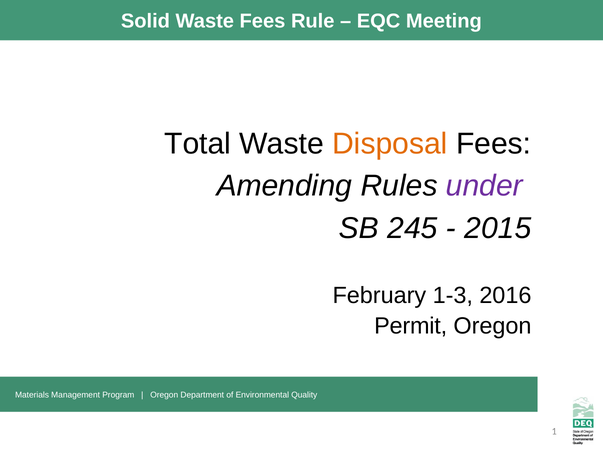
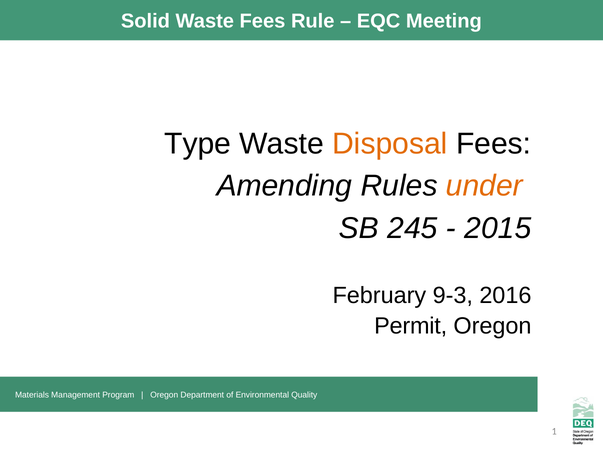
Total: Total -> Type (198, 144)
under colour: purple -> orange (484, 186)
1-3: 1-3 -> 9-3 (453, 295)
